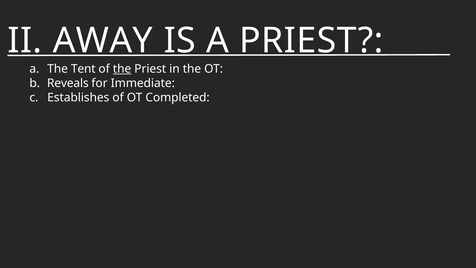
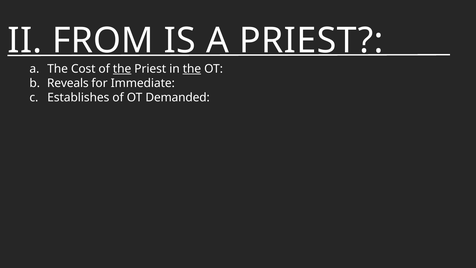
AWAY: AWAY -> FROM (103, 41)
Tent: Tent -> Cost (83, 69)
the underline: none -> present (192, 69)
Completed: Completed -> Demanded (178, 97)
